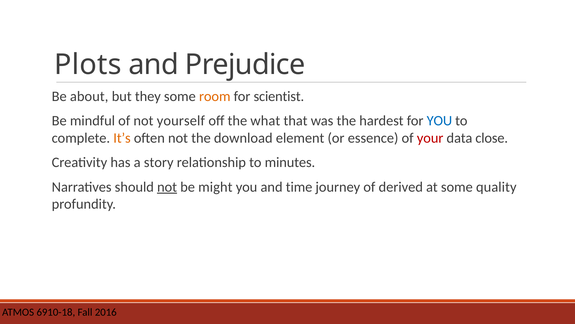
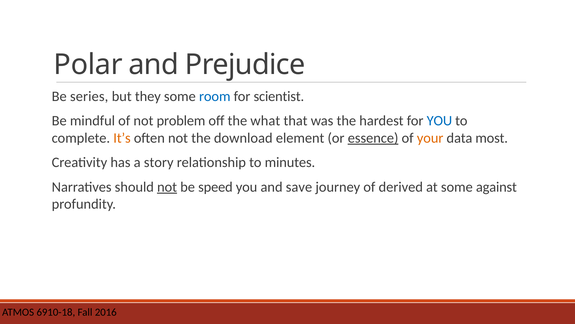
Plots: Plots -> Polar (88, 64)
about: about -> series (89, 96)
room colour: orange -> blue (215, 96)
yourself: yourself -> problem (181, 121)
essence underline: none -> present (373, 138)
your colour: red -> orange (430, 138)
close: close -> most (492, 138)
might: might -> speed (215, 187)
time: time -> save (299, 187)
quality: quality -> against (496, 187)
